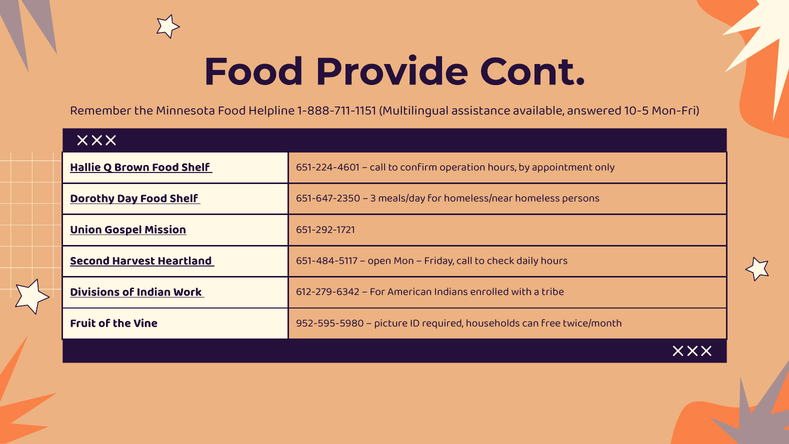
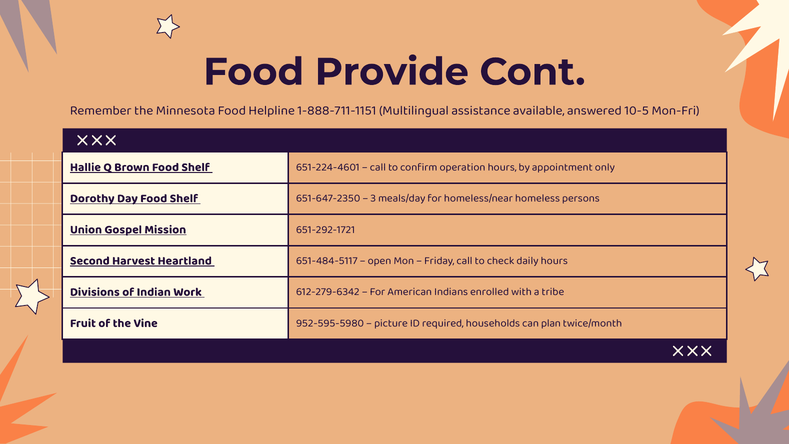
free: free -> plan (551, 323)
